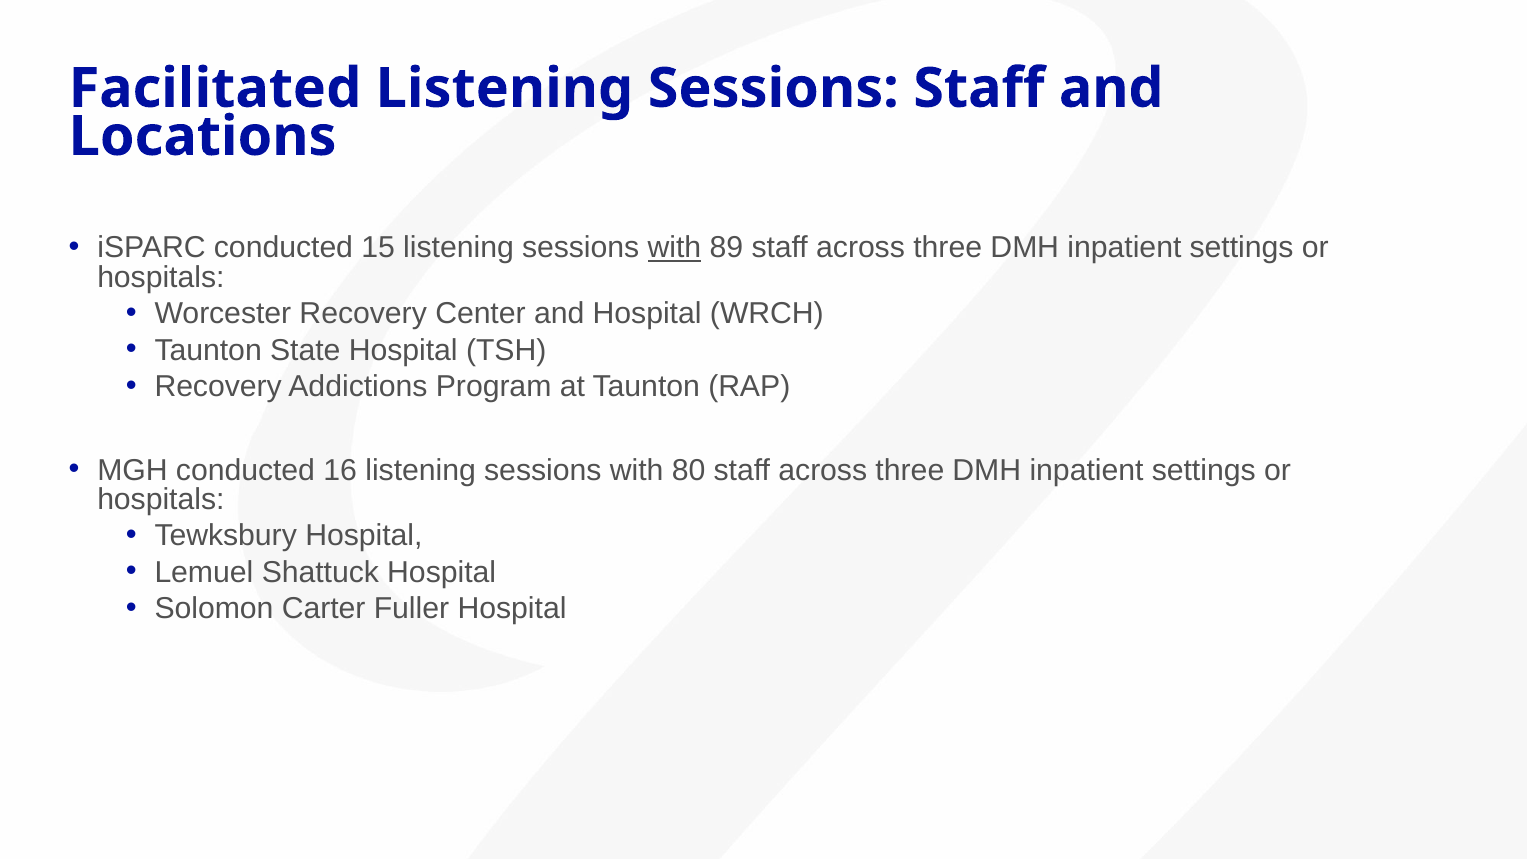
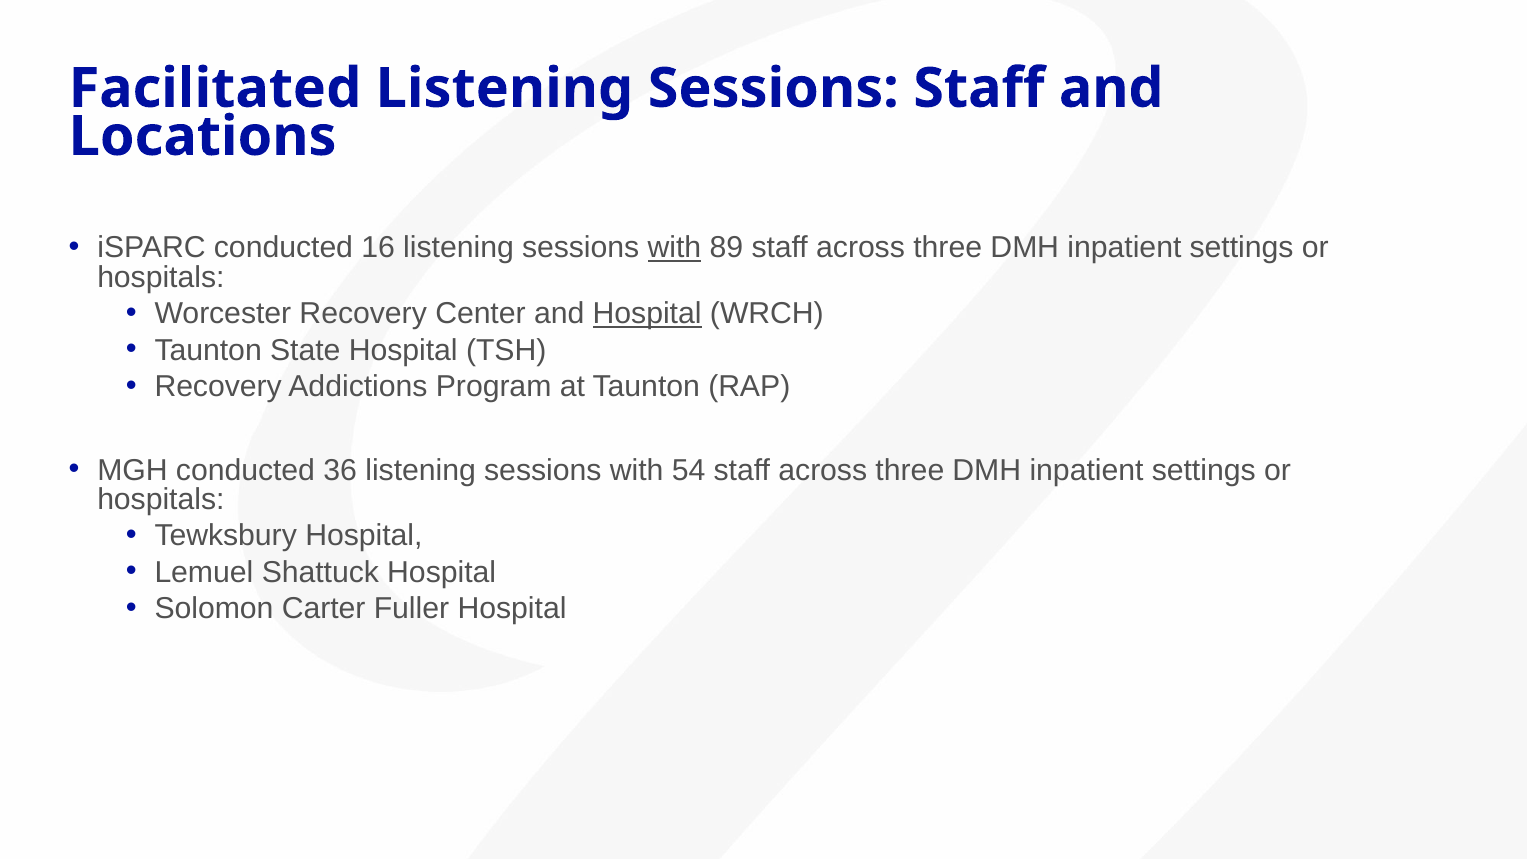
15: 15 -> 16 (378, 248)
Hospital underline: none -> present (647, 314)
16: 16 -> 36 (340, 470)
80: 80 -> 54 (689, 470)
